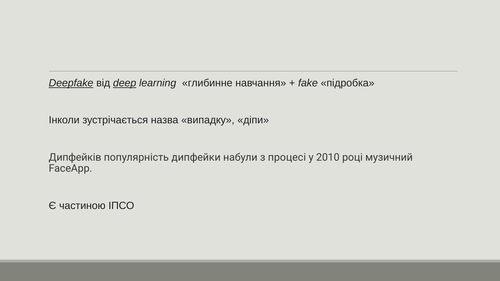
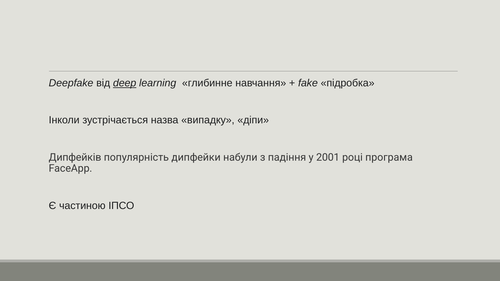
Deepfake underline: present -> none (71, 83)
процесі: процесі -> падіння (287, 157)
2010: 2010 -> 2001 (328, 157)
музичний: музичний -> програма (389, 157)
